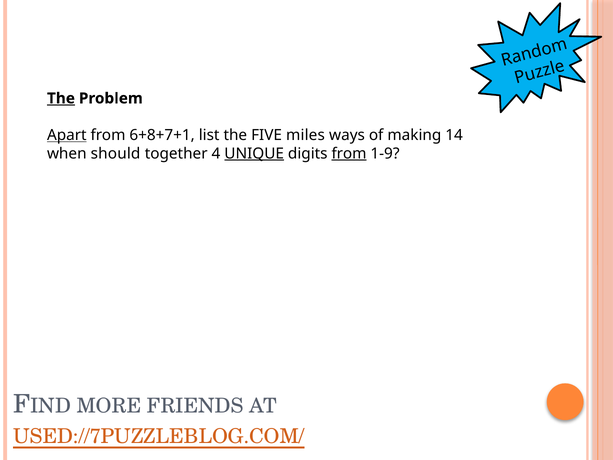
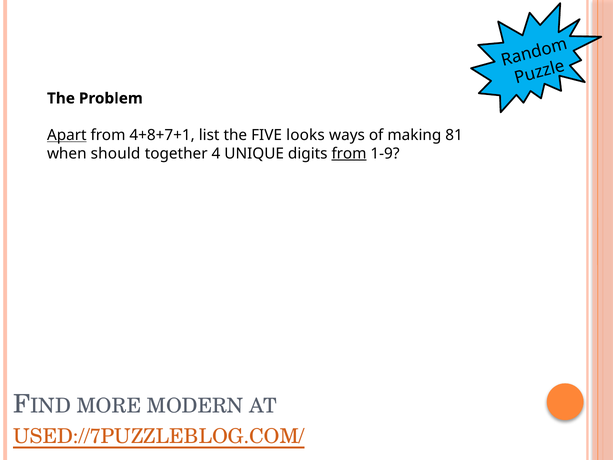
The underline: present -> none (61, 98)
6+8+7+1: 6+8+7+1 -> 4+8+7+1 (162, 135)
miles: miles -> looks (305, 135)
14: 14 -> 81 (454, 135)
UNIQUE underline: present -> none (254, 153)
FRIENDS: FRIENDS -> MODERN (195, 406)
